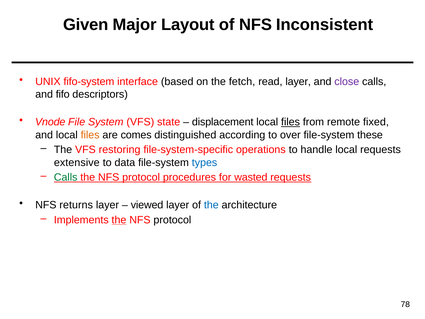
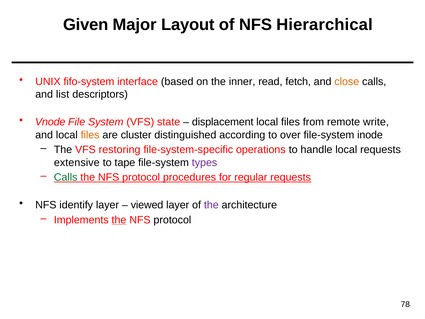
Inconsistent: Inconsistent -> Hierarchical (324, 25)
fetch: fetch -> inner (242, 82)
read layer: layer -> fetch (298, 82)
close colour: purple -> orange (347, 82)
fifo: fifo -> list (63, 94)
files underline: present -> none (291, 122)
fixed: fixed -> write (376, 122)
comes: comes -> cluster (136, 135)
these: these -> inode (370, 135)
data: data -> tape (125, 162)
types colour: blue -> purple (205, 162)
wasted: wasted -> regular (251, 177)
returns: returns -> identify (76, 205)
the colour: blue -> purple (211, 205)
